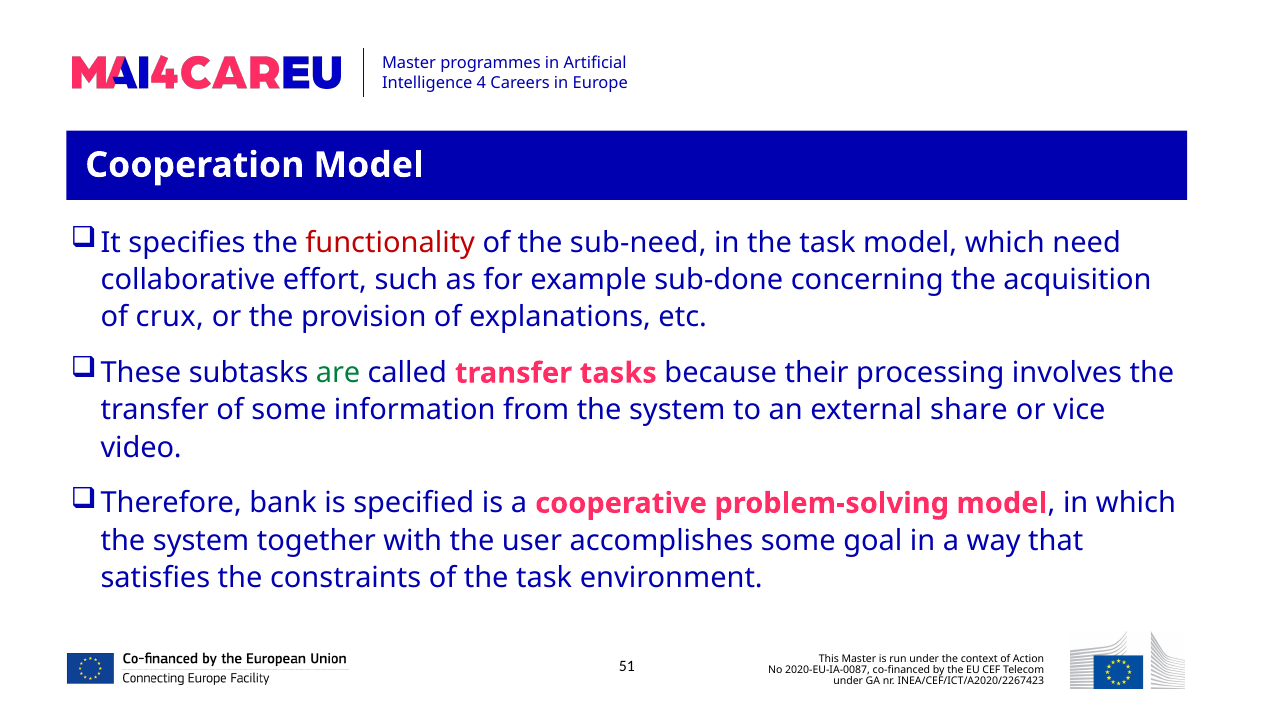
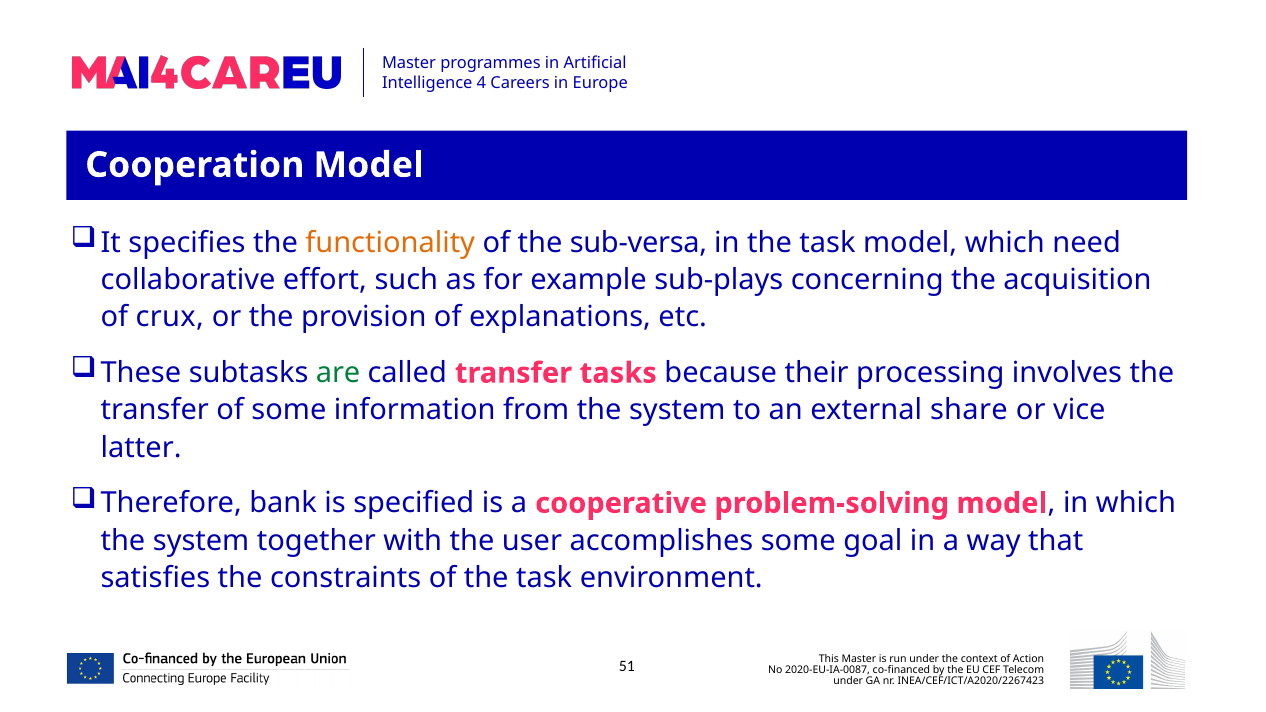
functionality colour: red -> orange (390, 243)
sub-need: sub-need -> sub-versa (638, 243)
sub-done: sub-done -> sub-plays (719, 280)
video: video -> latter (141, 448)
